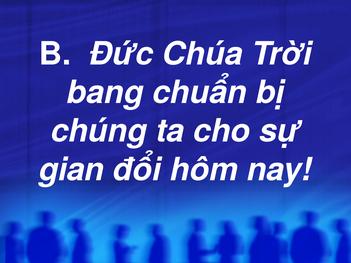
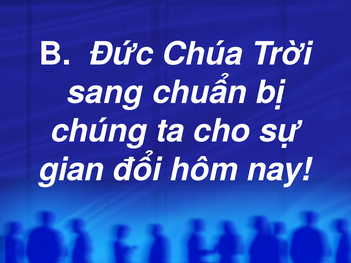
bang: bang -> sang (105, 93)
